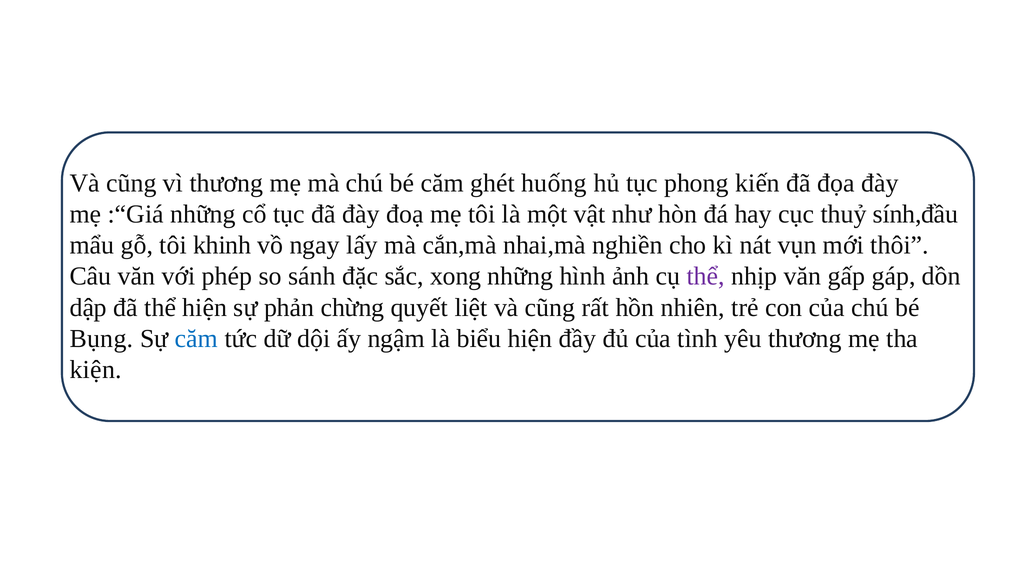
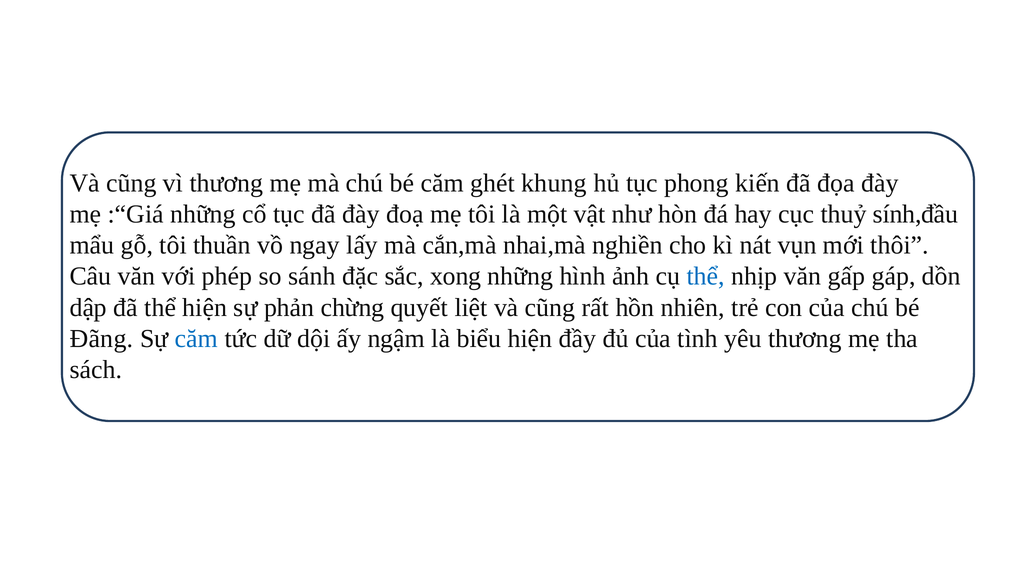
huống: huống -> khung (554, 183)
khinh: khinh -> thuần (222, 245)
thể colour: purple -> blue (706, 276)
Bụng: Bụng -> Đãng (101, 338)
kiện: kiện -> sách (96, 370)
